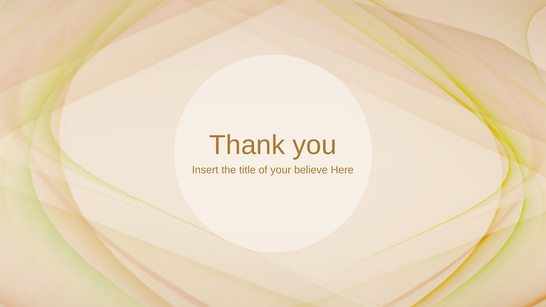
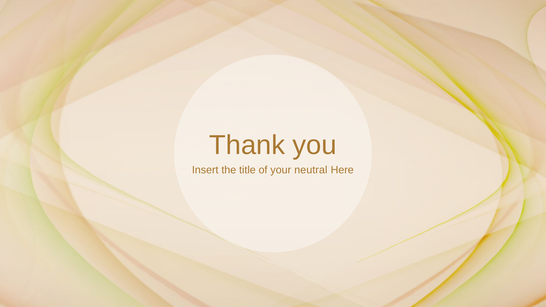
believe: believe -> neutral (311, 170)
